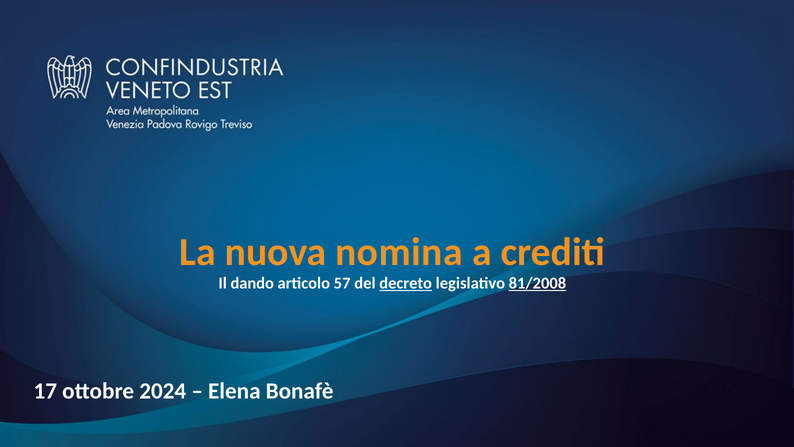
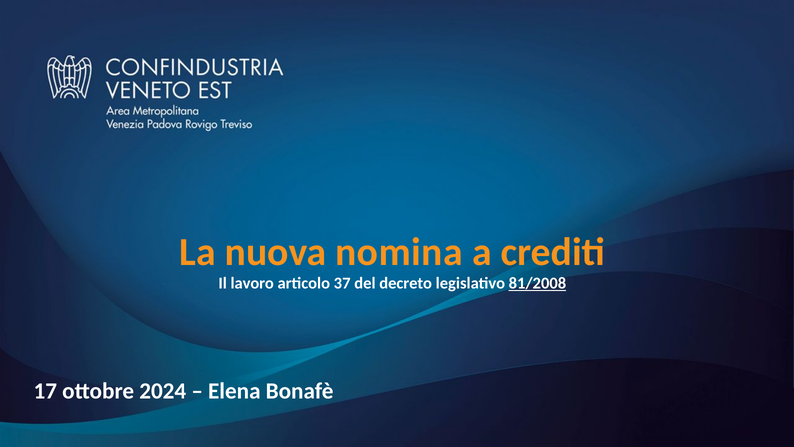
dando: dando -> lavoro (252, 283)
57: 57 -> 37 (342, 283)
decreto underline: present -> none (406, 283)
